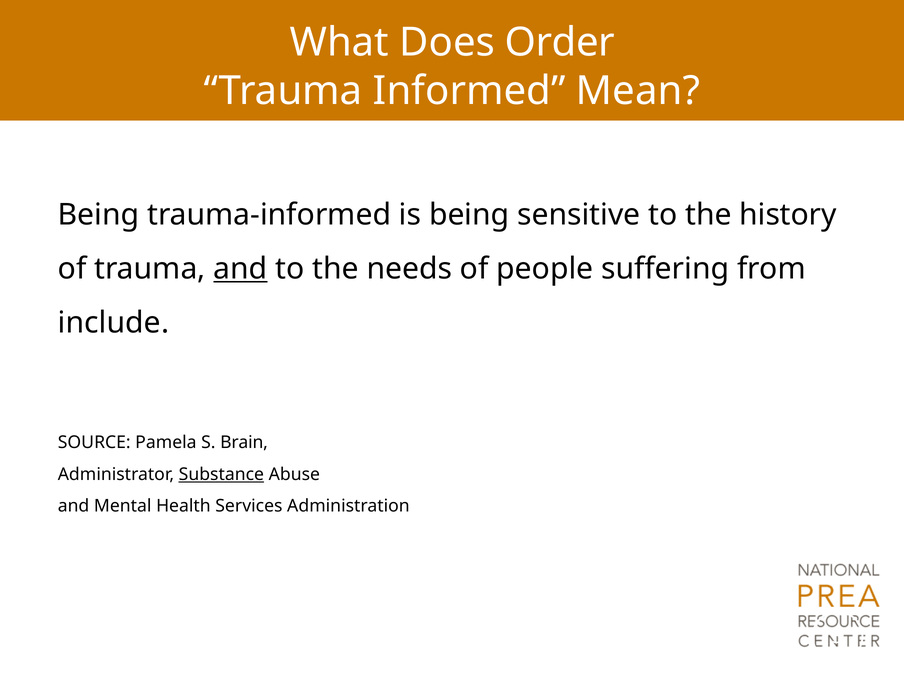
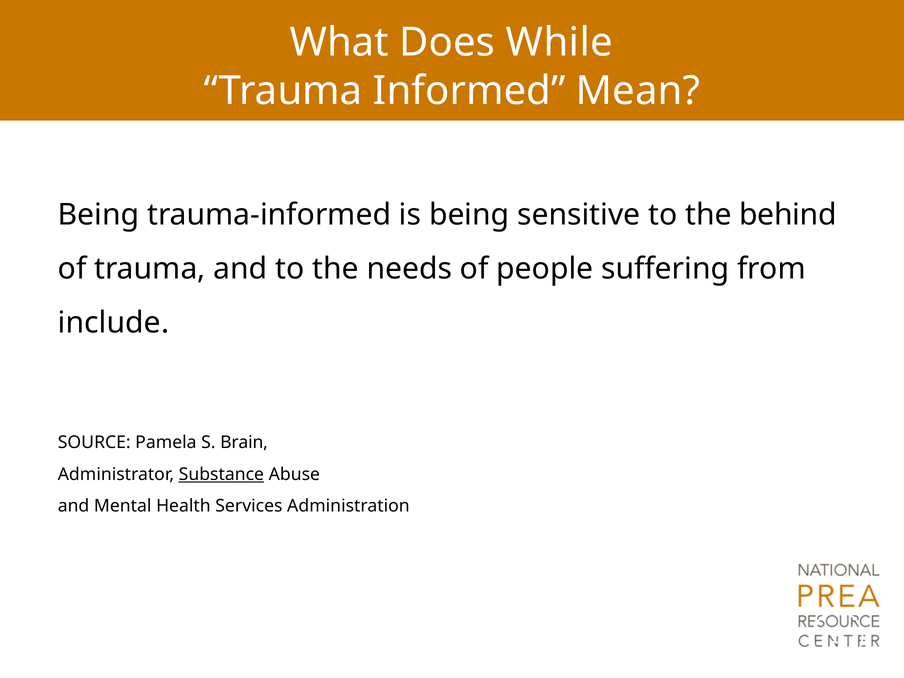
Order: Order -> While (560, 43)
history: history -> behind (788, 215)
and underline: present -> none (240, 269)
